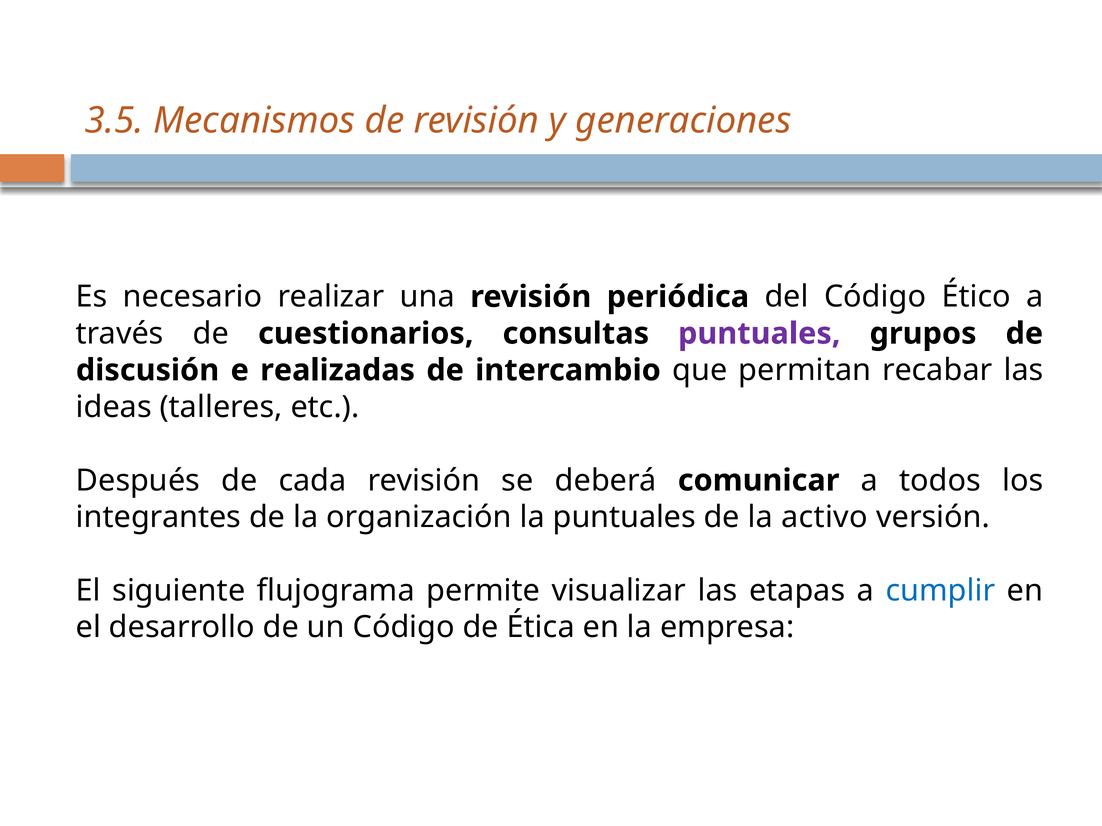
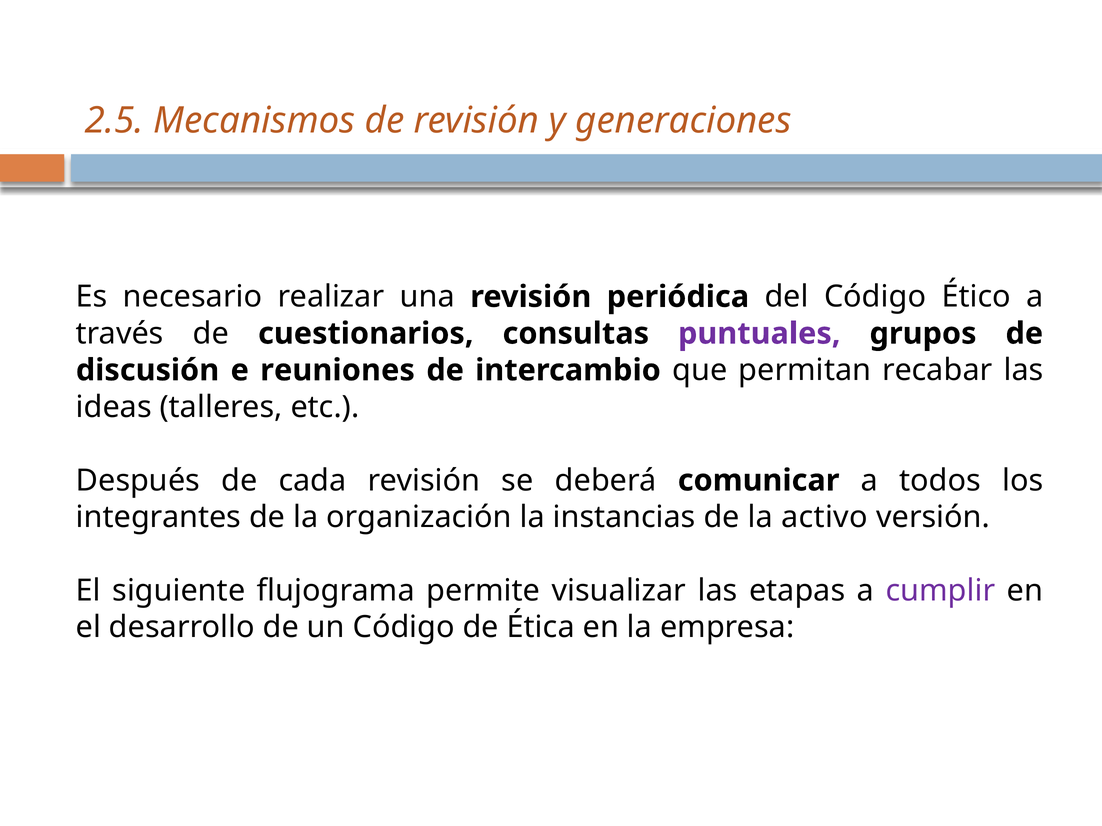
3.5: 3.5 -> 2.5 (114, 121)
realizadas: realizadas -> reuniones (338, 370)
la puntuales: puntuales -> instancias (624, 517)
cumplir colour: blue -> purple (940, 591)
